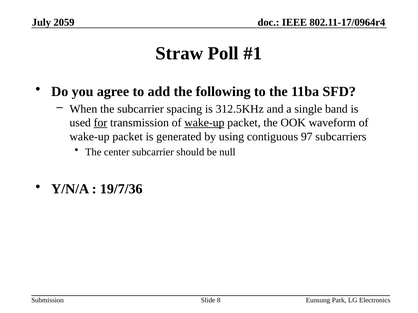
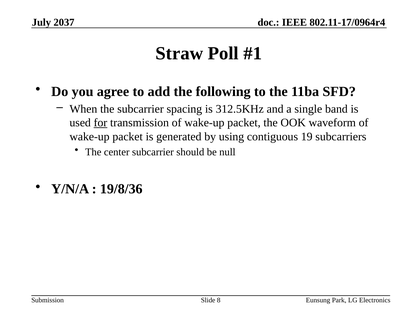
2059: 2059 -> 2037 (64, 22)
wake-up underline: present -> none (204, 123)
97: 97 -> 19 (307, 137)
19/7/36: 19/7/36 -> 19/8/36 (121, 189)
